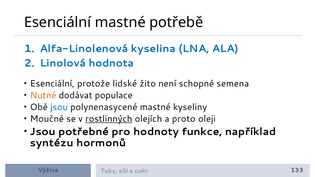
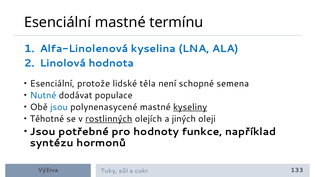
potřebě: potřebě -> termínu (176, 22)
žito: žito -> těla (148, 84)
Nutné colour: orange -> blue (43, 96)
kyseliny underline: none -> present (190, 107)
Moučné: Moučné -> Těhotné (47, 119)
proto: proto -> jiných (184, 119)
